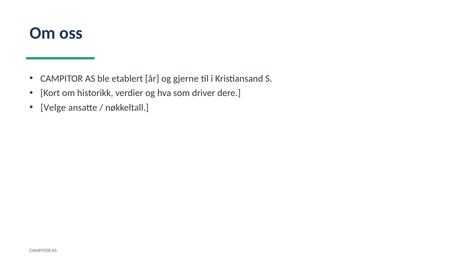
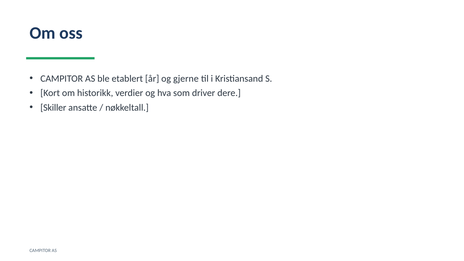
Velge: Velge -> Skiller (53, 108)
